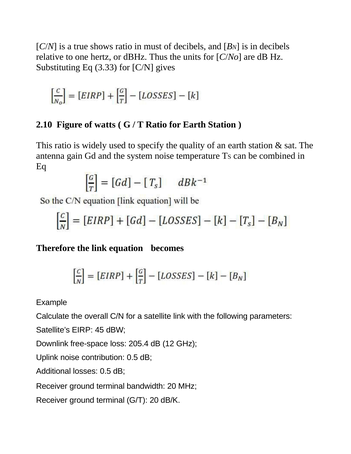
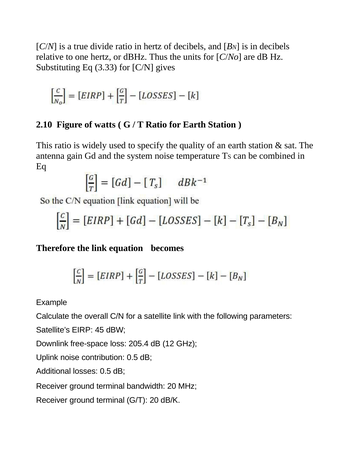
shows: shows -> divide (102, 46)
in must: must -> hertz (153, 46)
